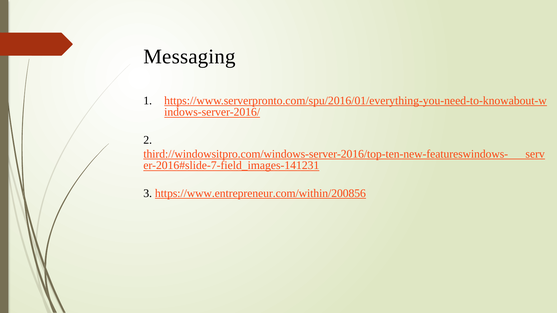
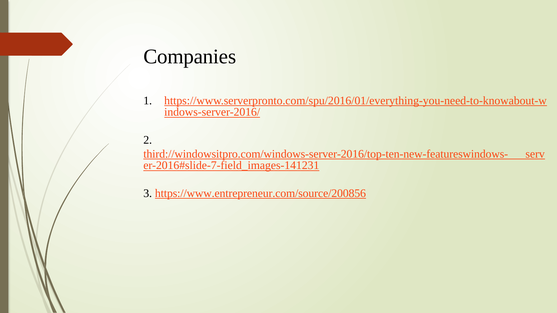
Messaging: Messaging -> Companies (190, 57)
https://www.entrepreneur.com/within/200856: https://www.entrepreneur.com/within/200856 -> https://www.entrepreneur.com/source/200856 (260, 193)
